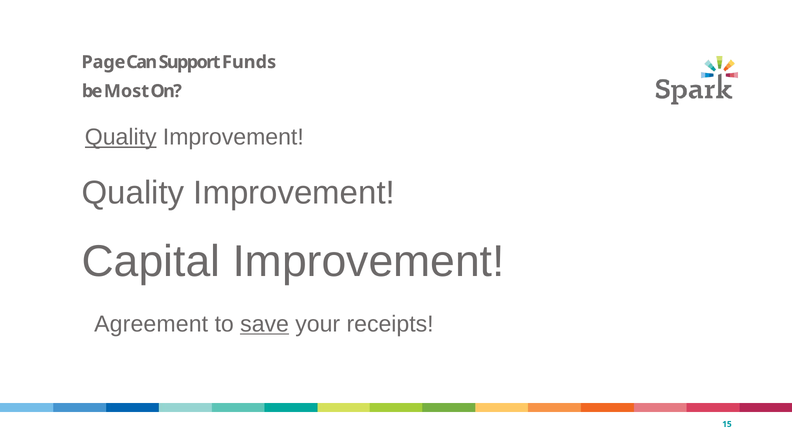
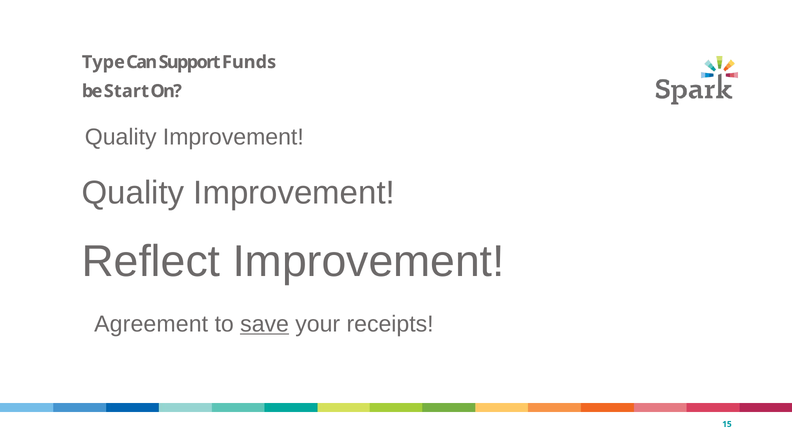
Page: Page -> Type (103, 62)
Most: Most -> Start (126, 91)
Quality underline: present -> none (121, 137)
Capital: Capital -> Reflect (151, 262)
